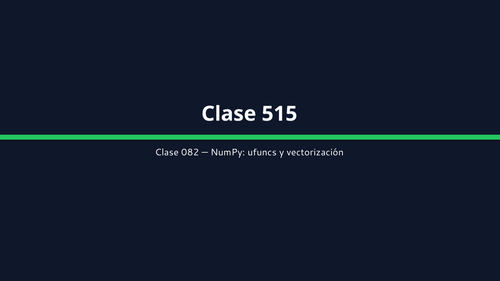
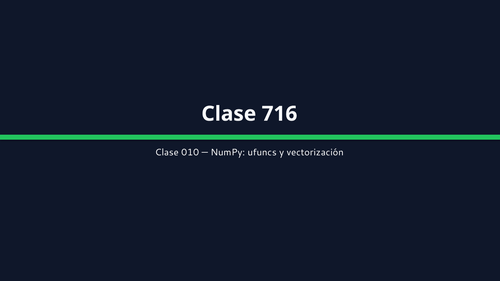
515: 515 -> 716 (279, 114)
082: 082 -> 010 (190, 152)
